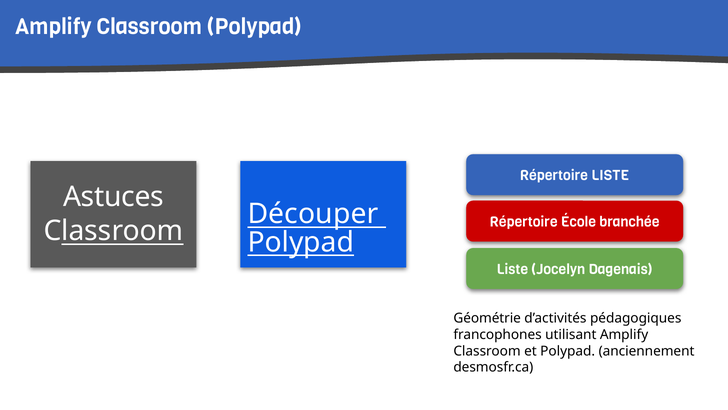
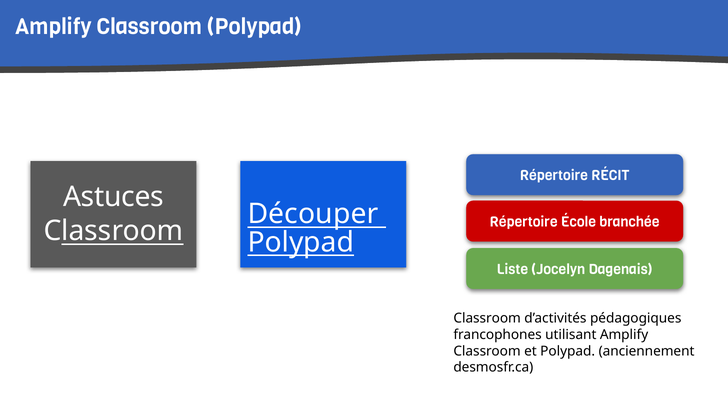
Répertoire LISTE: LISTE -> RÉCIT (610, 175)
Géométrie: Géométrie -> Classroom (487, 318)
